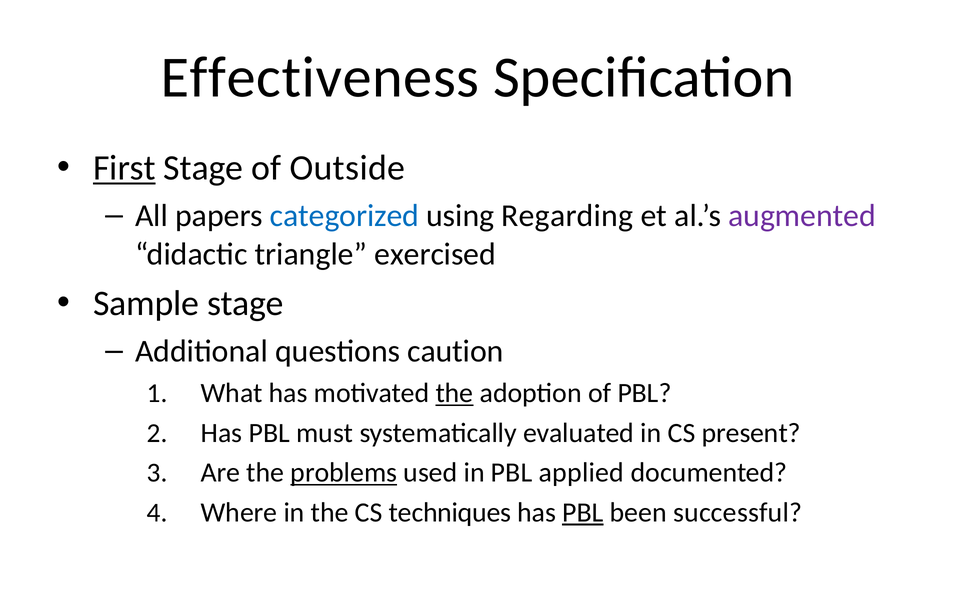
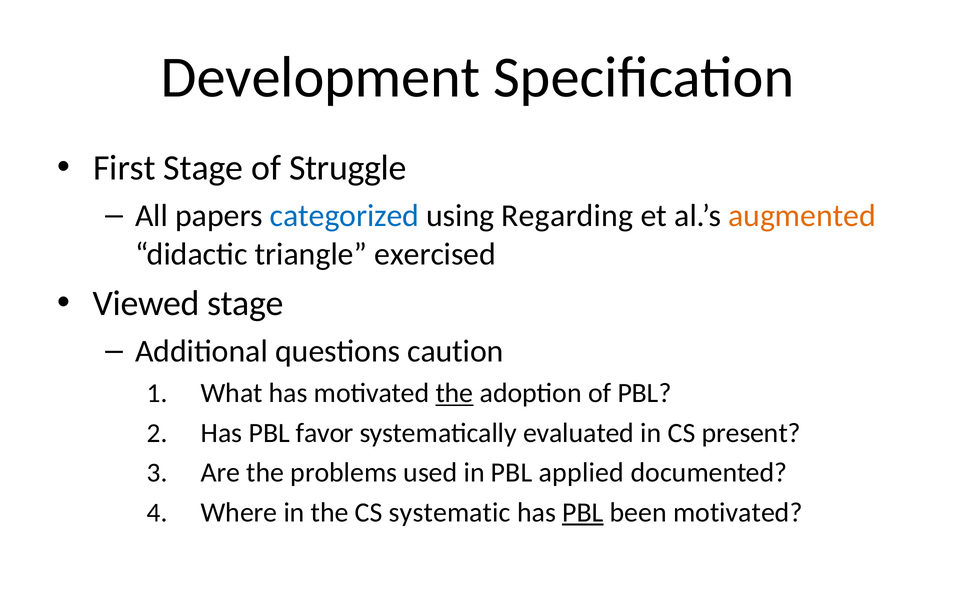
Effectiveness: Effectiveness -> Development (320, 78)
First underline: present -> none (124, 168)
Outside: Outside -> Struggle (348, 168)
augmented colour: purple -> orange (802, 216)
Sample: Sample -> Viewed (146, 304)
must: must -> favor (325, 433)
problems underline: present -> none (344, 473)
techniques: techniques -> systematic (450, 513)
been successful: successful -> motivated (738, 513)
